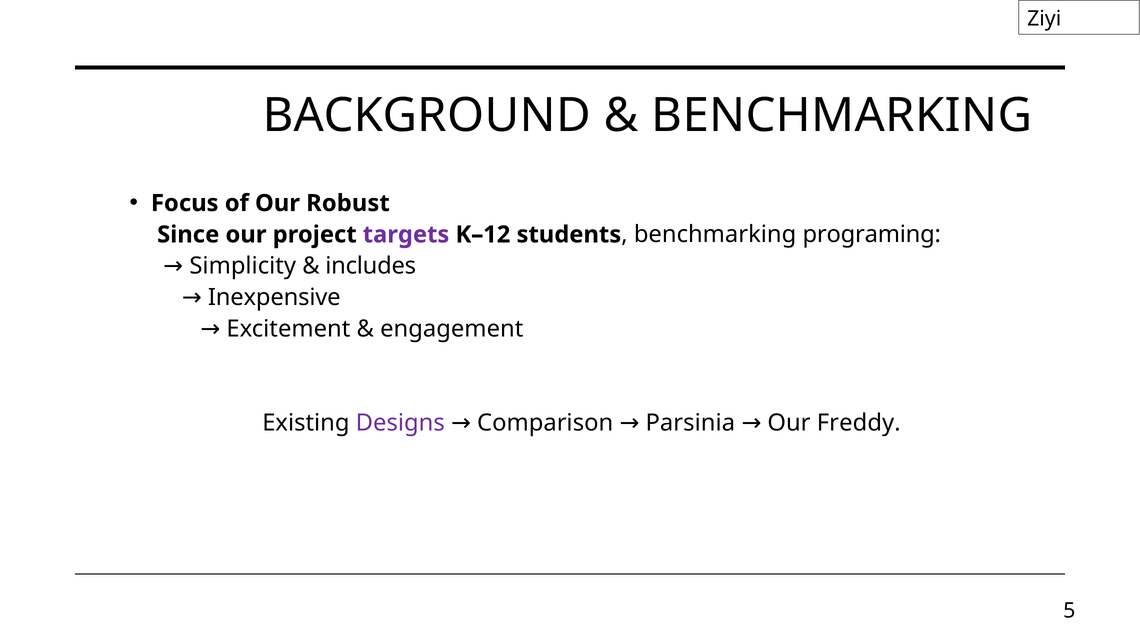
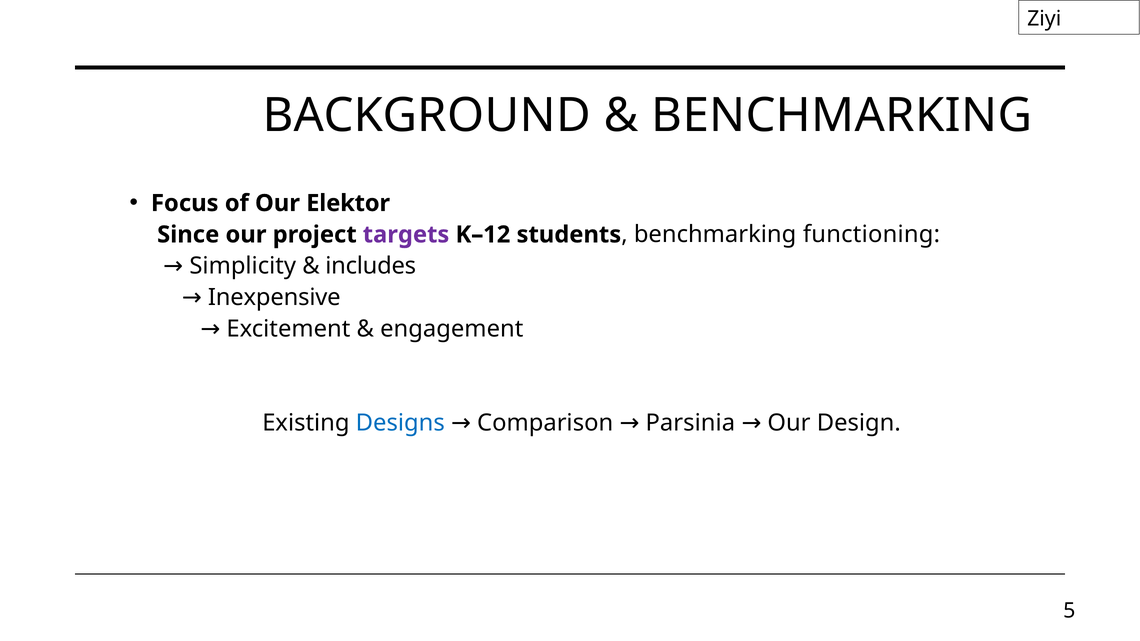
Robust: Robust -> Elektor (348, 203)
programing: programing -> functioning (872, 235)
Designs colour: purple -> blue (400, 423)
Freddy: Freddy -> Design (859, 423)
